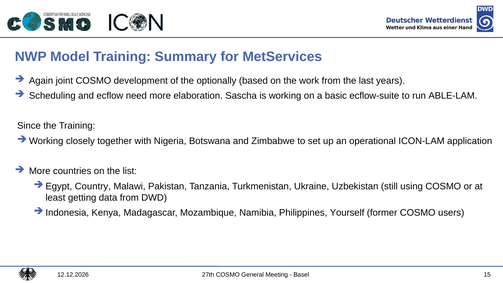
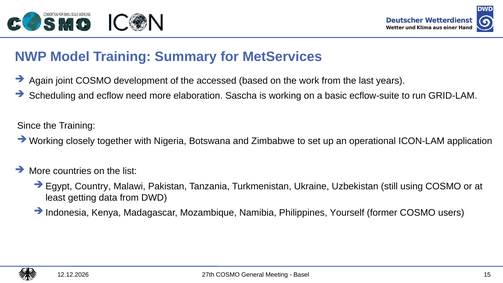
optionally: optionally -> accessed (216, 81)
ABLE-LAM: ABLE-LAM -> GRID-LAM (453, 96)
